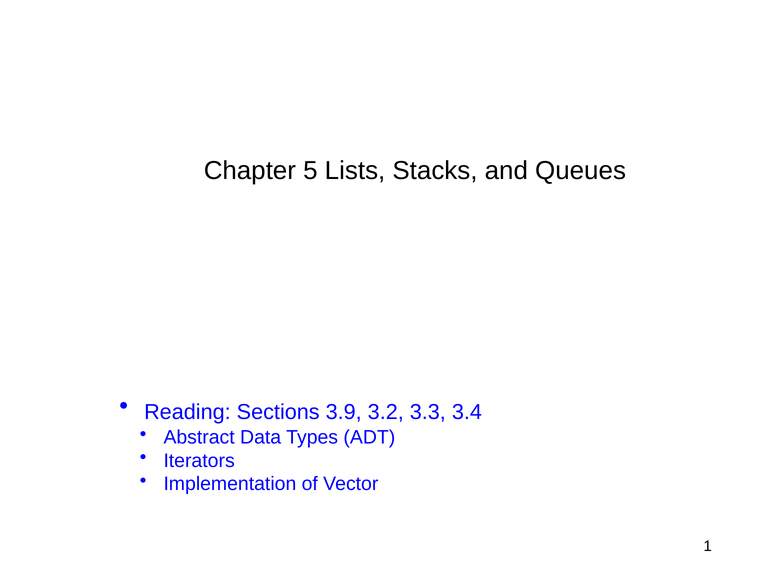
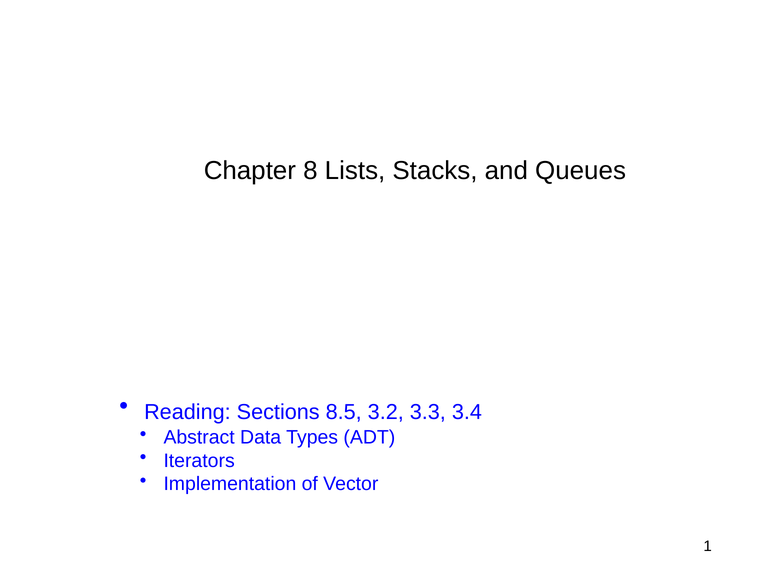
5: 5 -> 8 (310, 170)
3.9: 3.9 -> 8.5 (344, 412)
